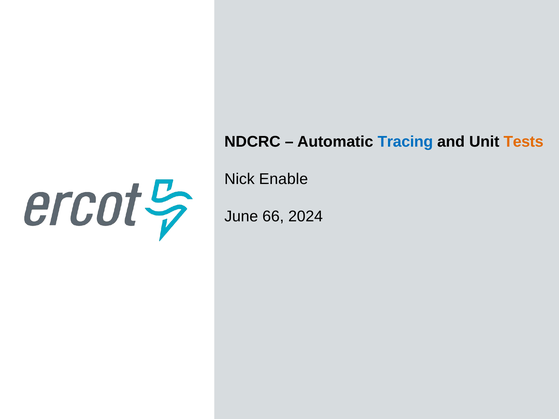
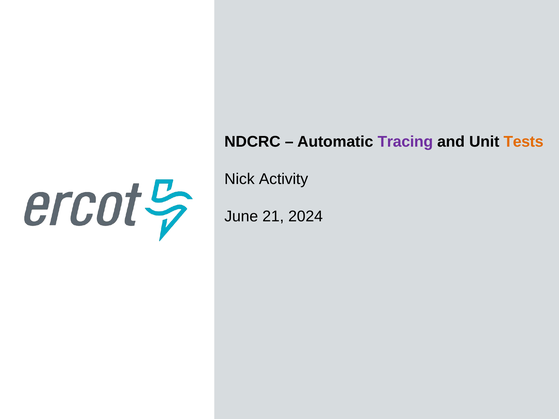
Tracing colour: blue -> purple (405, 142)
Enable: Enable -> Activity (284, 179)
66: 66 -> 21 (273, 216)
